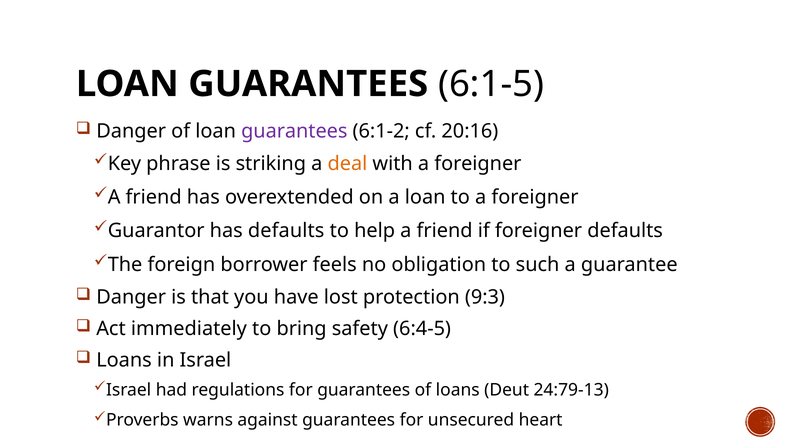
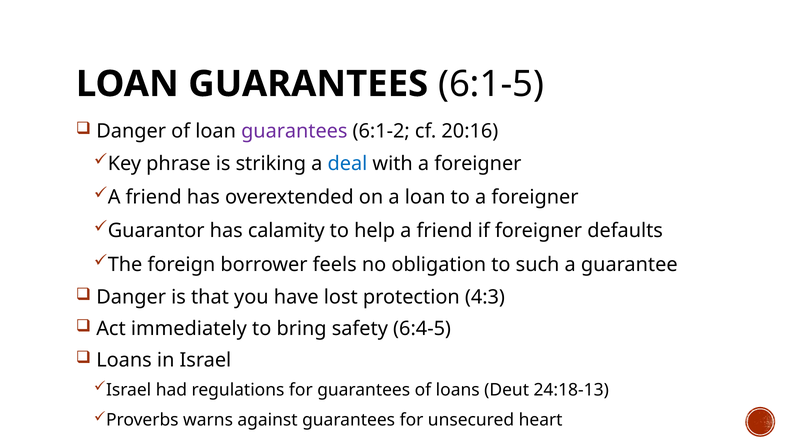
deal colour: orange -> blue (347, 164)
has defaults: defaults -> calamity (286, 231)
9:3: 9:3 -> 4:3 (485, 297)
24:79-13: 24:79-13 -> 24:18-13 (571, 390)
